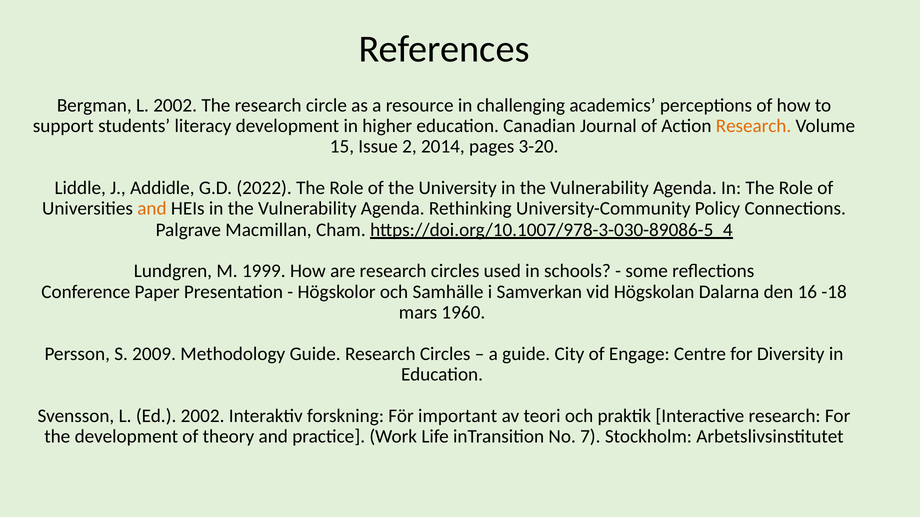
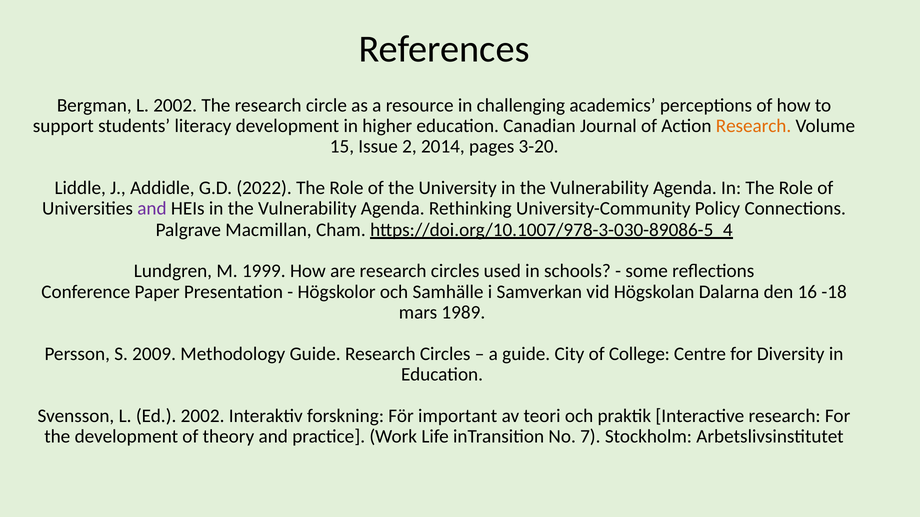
and colour: orange -> purple (152, 209)
1960: 1960 -> 1989 (463, 313)
Engage: Engage -> College (639, 354)
